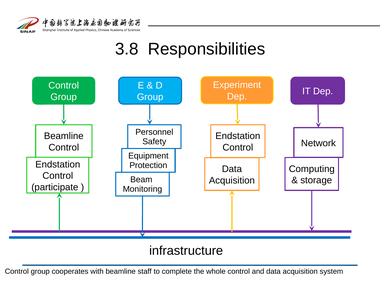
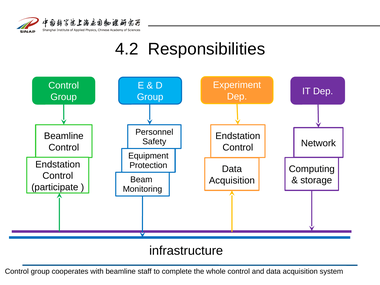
3.8: 3.8 -> 4.2 (127, 49)
